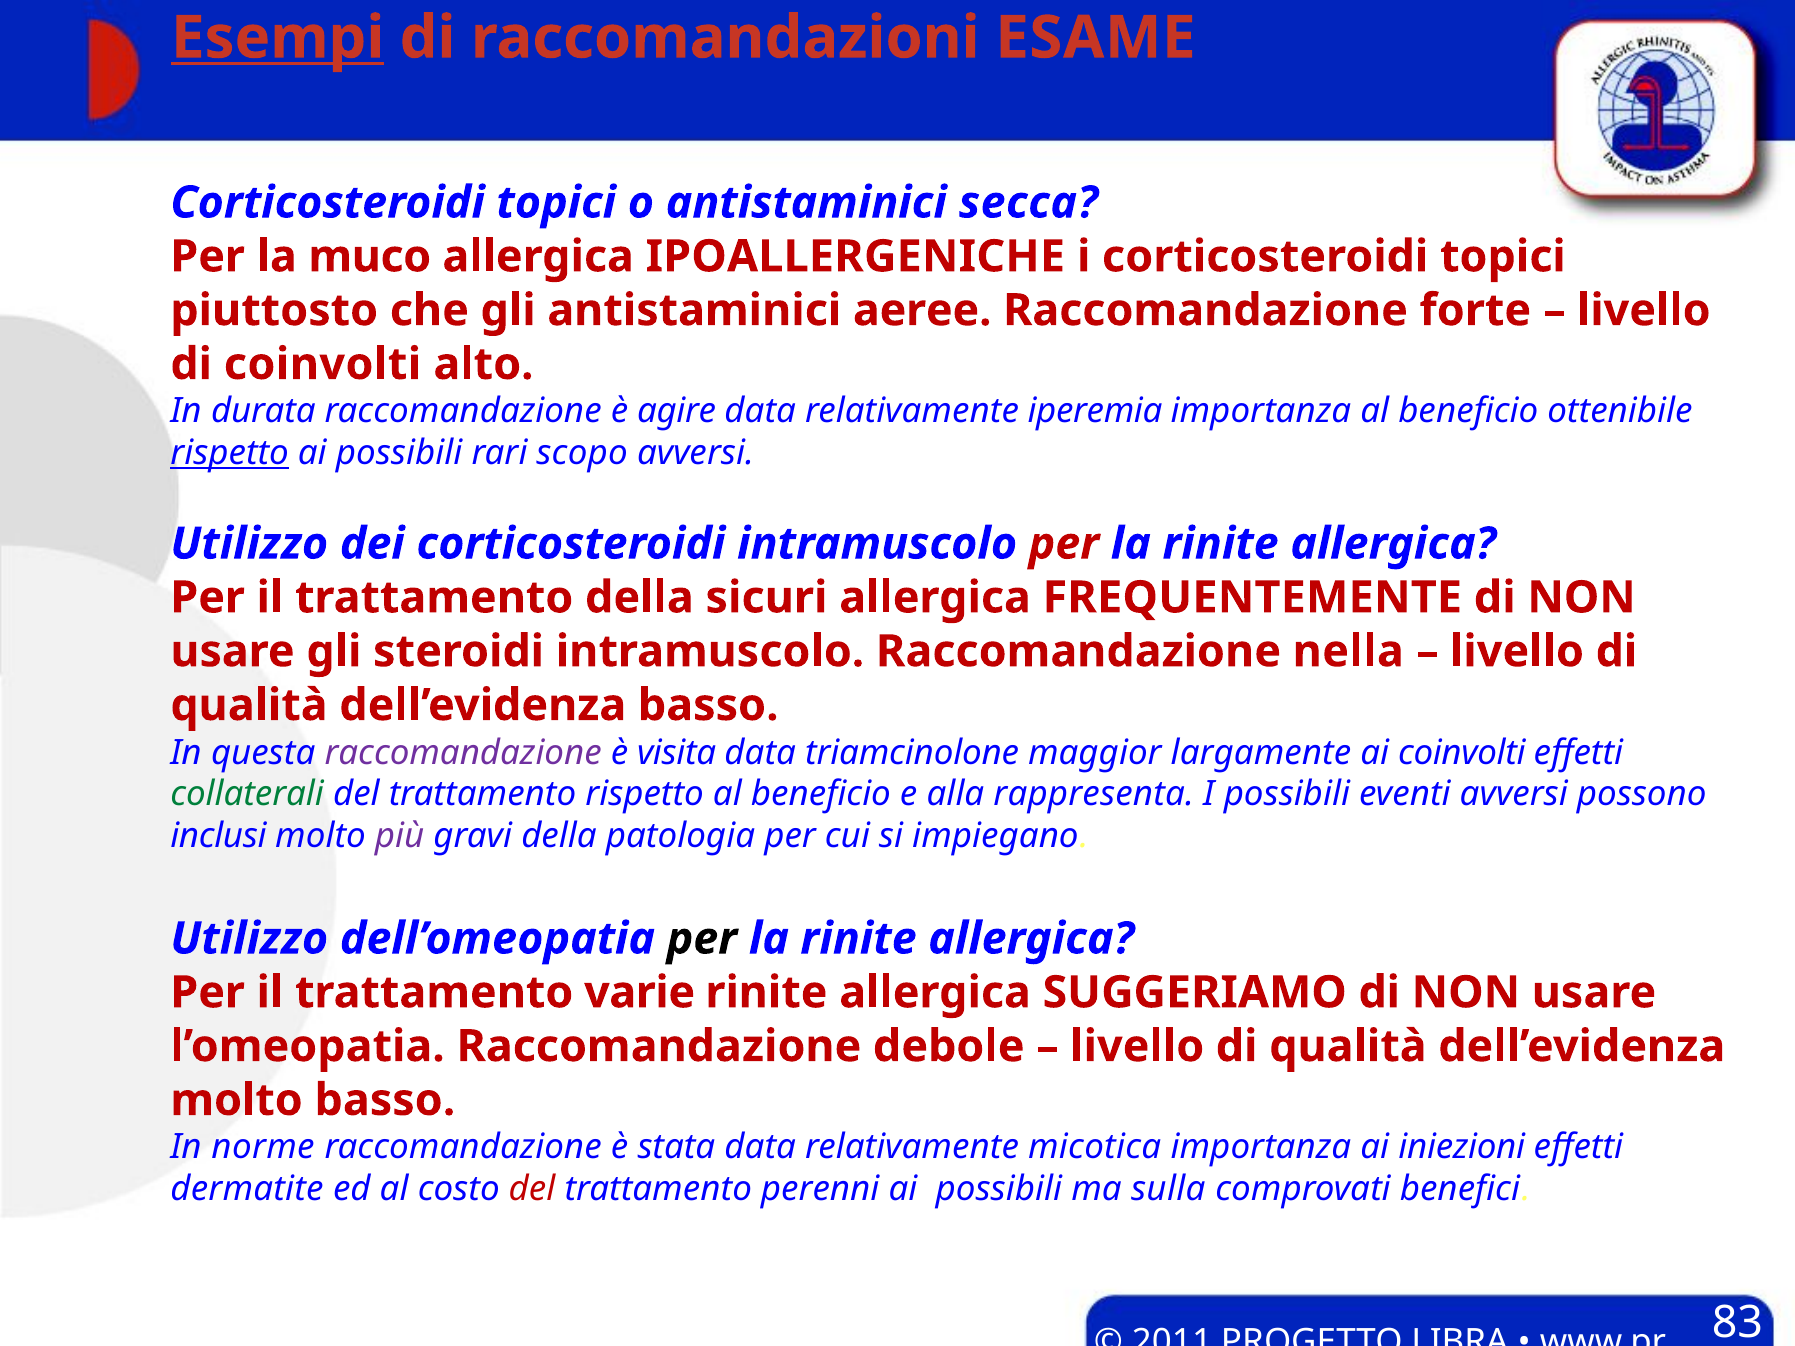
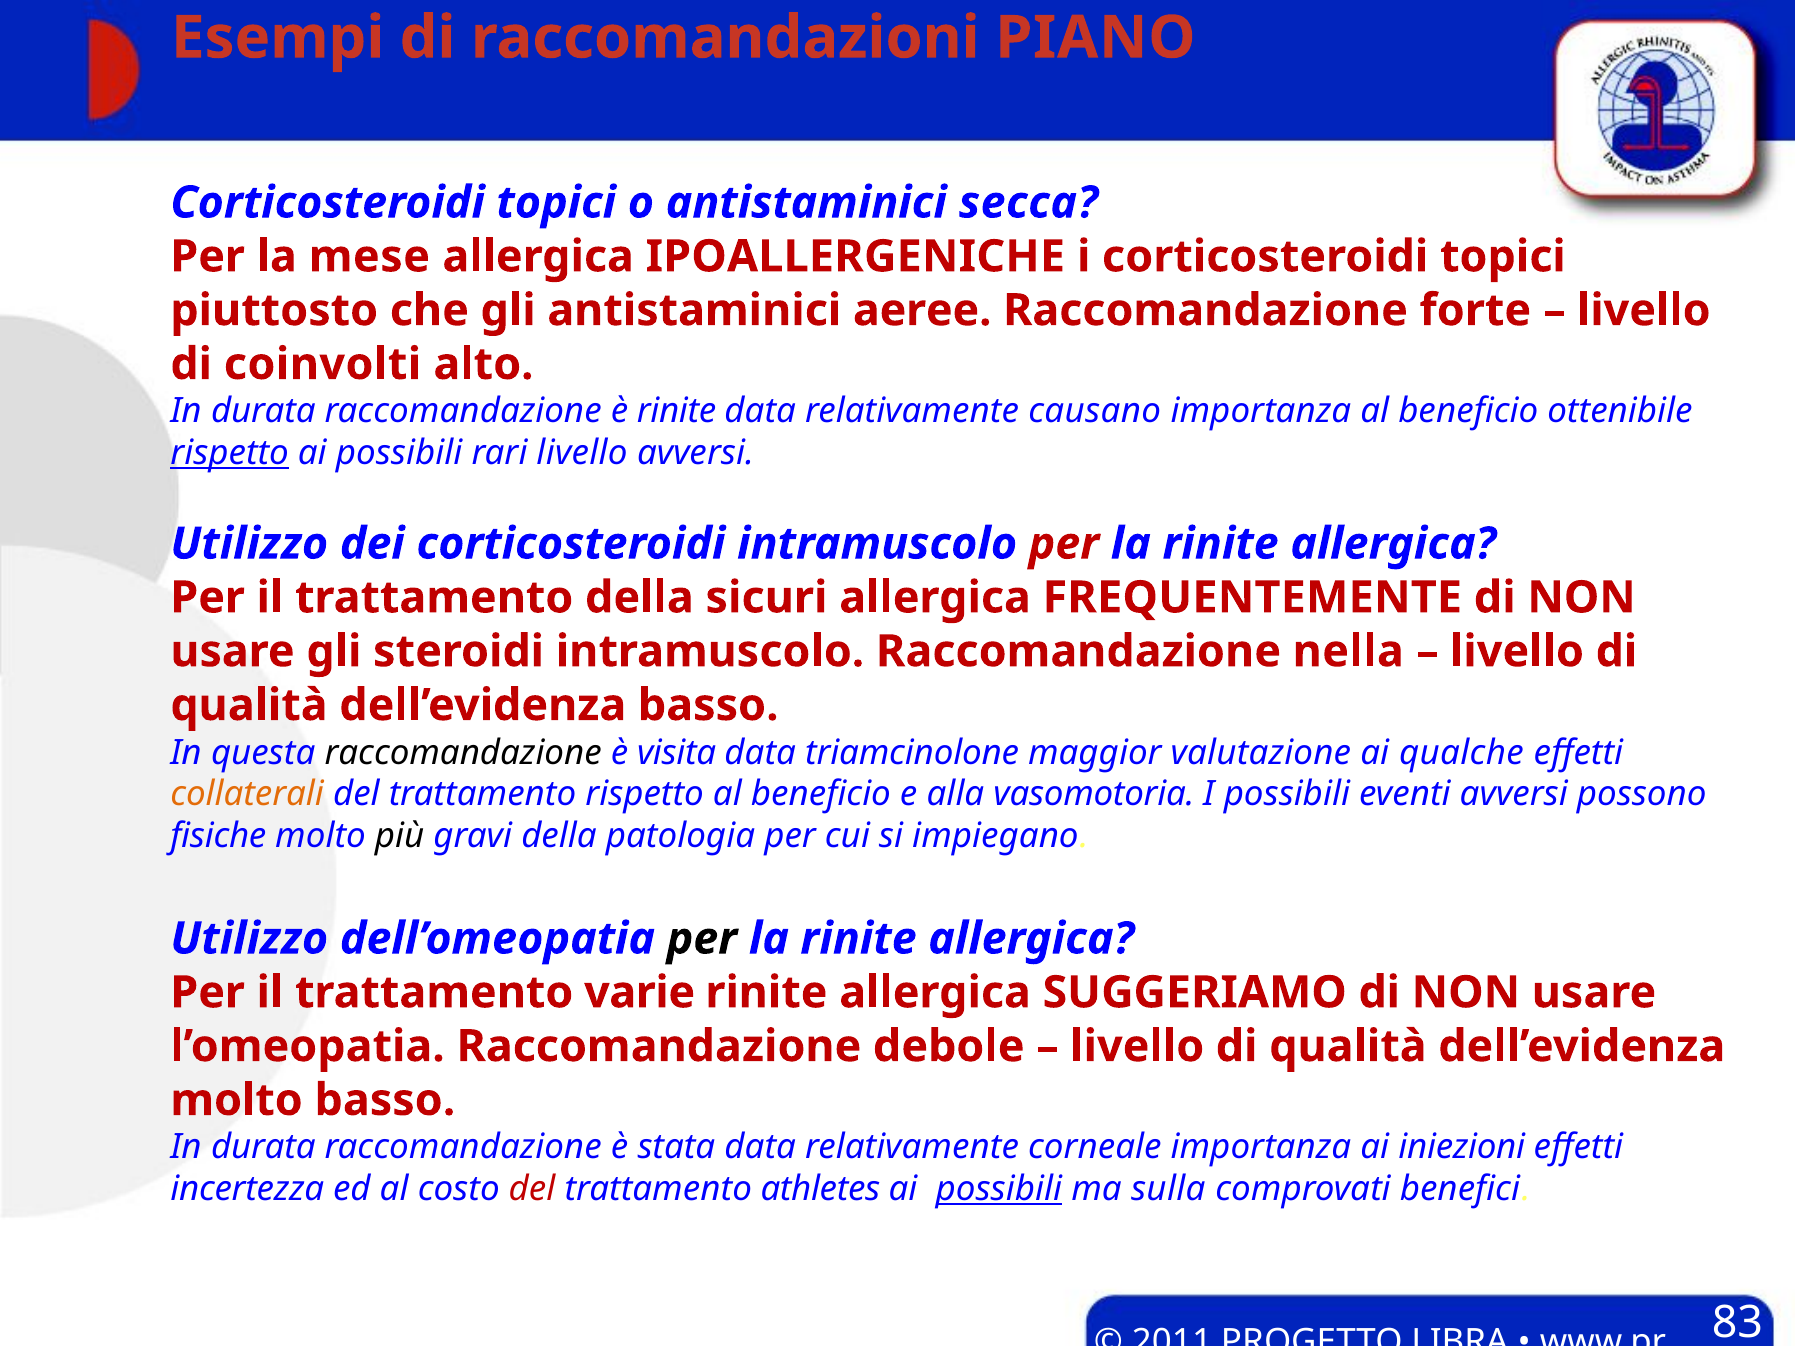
Esempi underline: present -> none (278, 38)
ESAME: ESAME -> PIANO (1095, 38)
muco: muco -> mese (369, 257)
è agire: agire -> rinite (677, 412)
iperemia: iperemia -> causano (1095, 412)
rari scopo: scopo -> livello (582, 453)
raccomandazione colour: purple -> black (463, 753)
largamente: largamente -> valutazione (1261, 753)
ai coinvolti: coinvolti -> qualche (1461, 753)
collaterali colour: green -> orange (247, 795)
rappresenta: rappresenta -> vasomotoria (1094, 795)
inclusi: inclusi -> fisiche (218, 836)
più colour: purple -> black (400, 836)
norme: norme -> durata (263, 1148)
micotica: micotica -> corneale (1095, 1148)
dermatite: dermatite -> incertezza (247, 1190)
perenni: perenni -> athletes (820, 1190)
possibili underline: none -> present (999, 1190)
